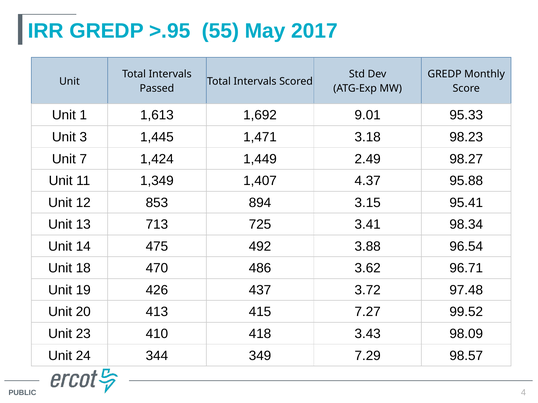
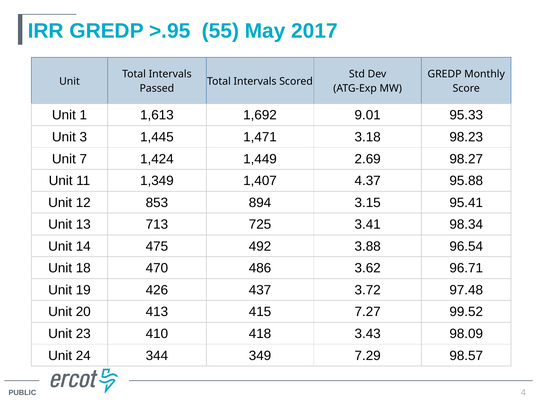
2.49: 2.49 -> 2.69 (368, 159)
